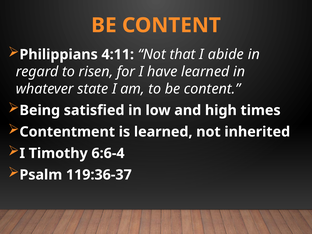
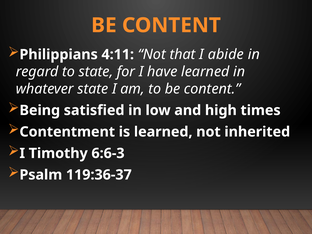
to risen: risen -> state (96, 72)
6:6-4: 6:6-4 -> 6:6-3 (108, 153)
